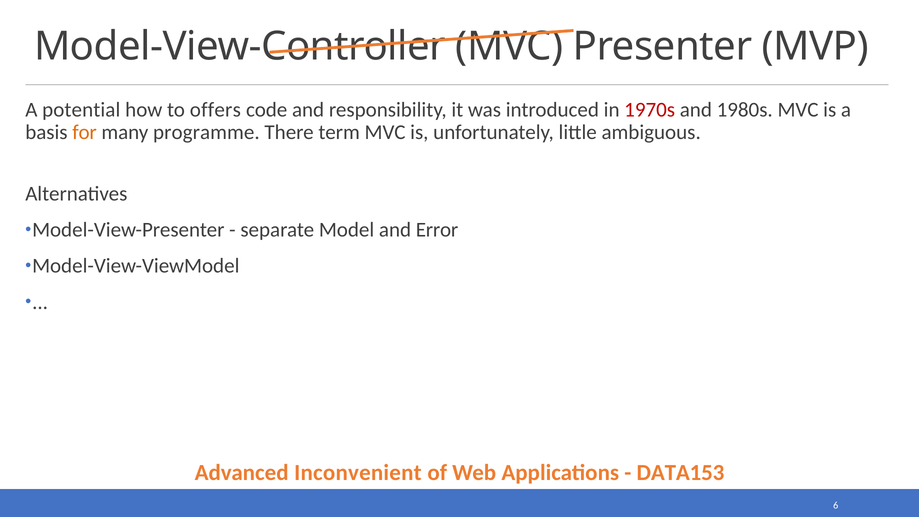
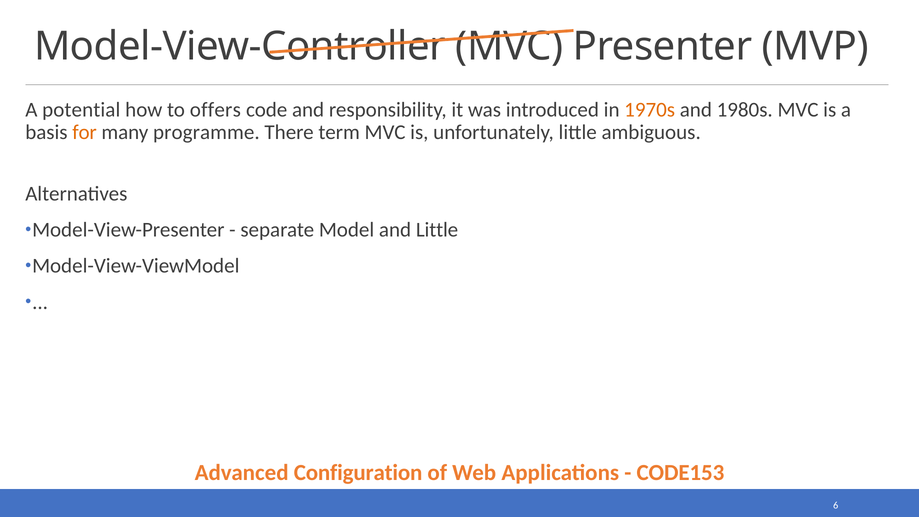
1970s colour: red -> orange (650, 110)
and Error: Error -> Little (437, 230)
Inconvenient: Inconvenient -> Configuration (358, 473)
DATA153: DATA153 -> CODE153 (680, 473)
